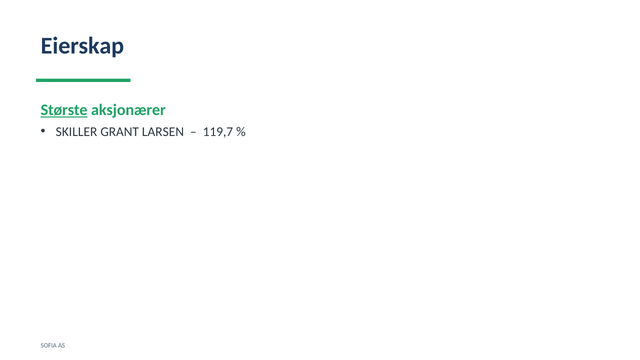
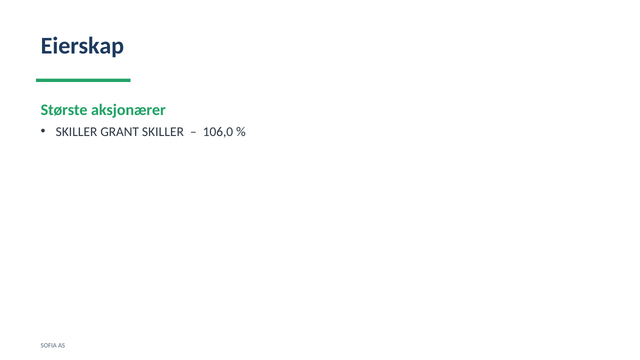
Største underline: present -> none (64, 110)
GRANT LARSEN: LARSEN -> SKILLER (163, 132)
119,7: 119,7 -> 106,0 (218, 132)
